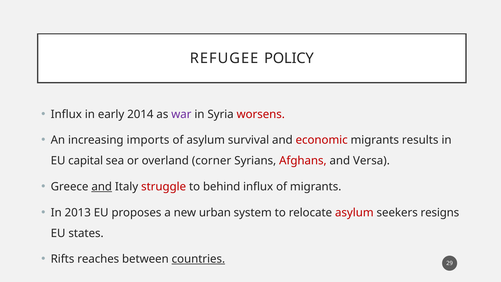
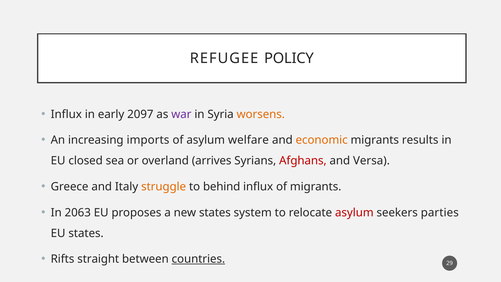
2014: 2014 -> 2097 (140, 114)
worsens colour: red -> orange (261, 114)
survival: survival -> welfare (248, 140)
economic colour: red -> orange (322, 140)
capital: capital -> closed (86, 161)
corner: corner -> arrives (212, 161)
and underline: present -> none (102, 187)
struggle colour: red -> orange (164, 187)
2013: 2013 -> 2063 (78, 212)
new urban: urban -> states (215, 212)
resigns: resigns -> parties (440, 212)
reaches: reaches -> straight (98, 259)
